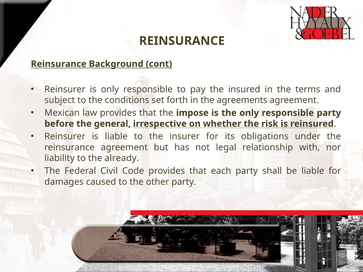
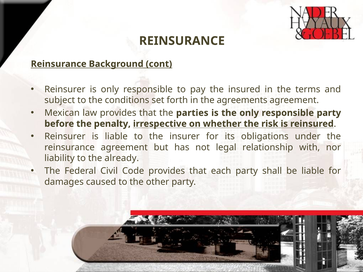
impose: impose -> parties (192, 113)
general: general -> penalty (112, 124)
